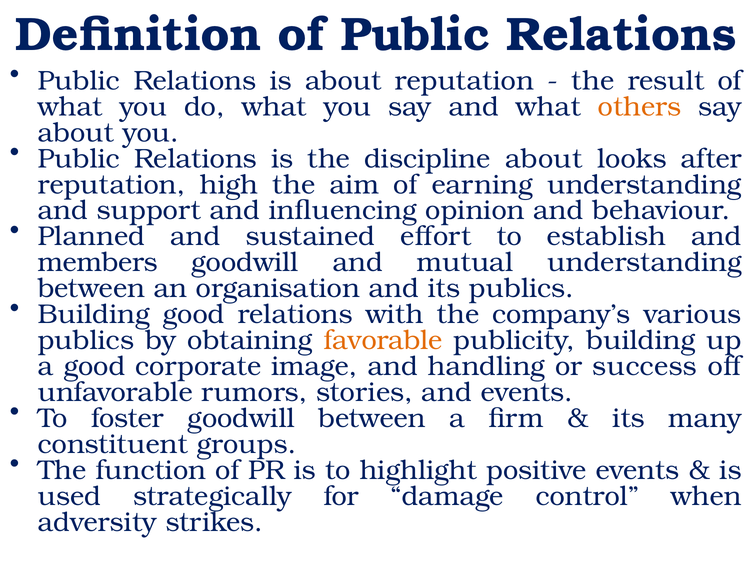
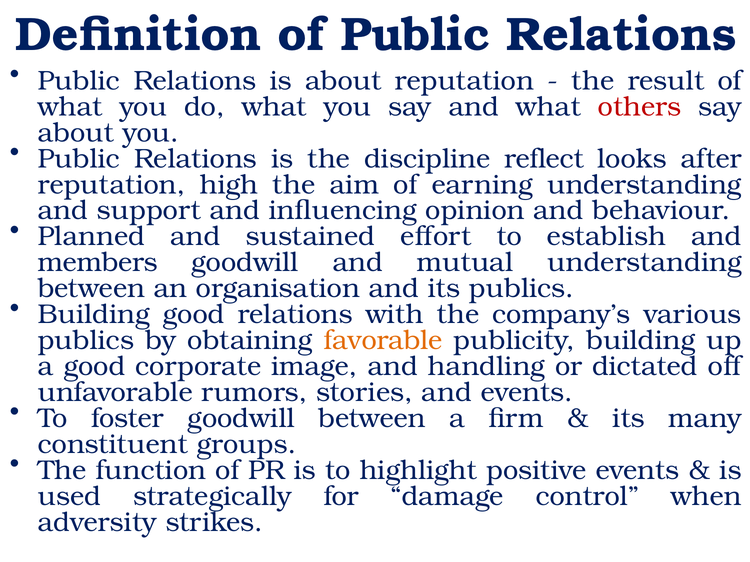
others colour: orange -> red (640, 107)
discipline about: about -> reflect (544, 159)
success: success -> dictated (645, 367)
